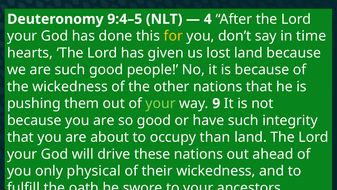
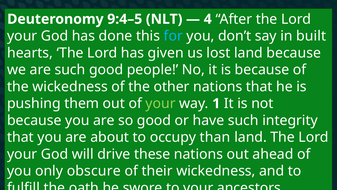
for colour: yellow -> light blue (173, 36)
time: time -> built (311, 36)
9: 9 -> 1 (216, 103)
physical: physical -> obscure (94, 171)
